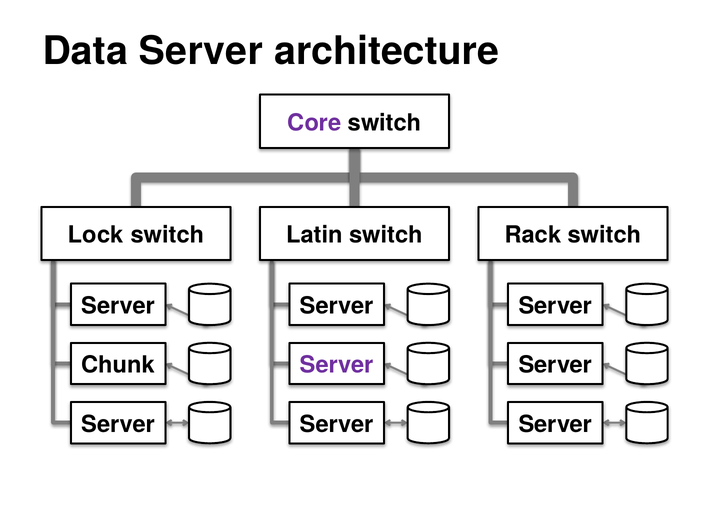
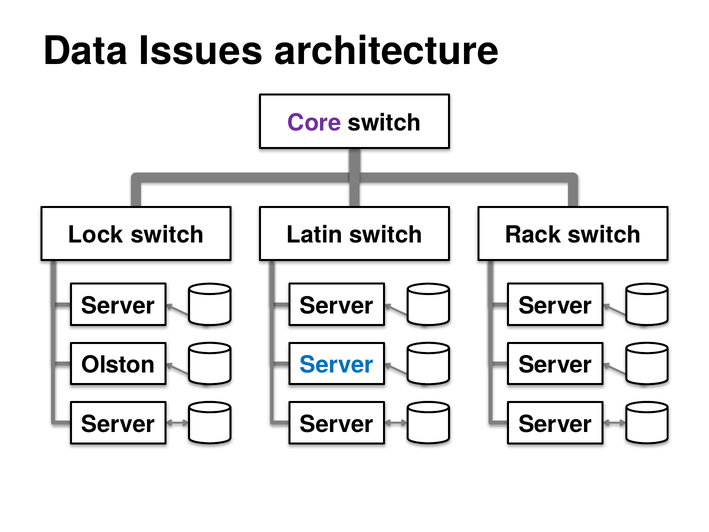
Data Server: Server -> Issues (201, 51)
Chunk: Chunk -> Olston (118, 365)
Server colour: purple -> blue (337, 365)
